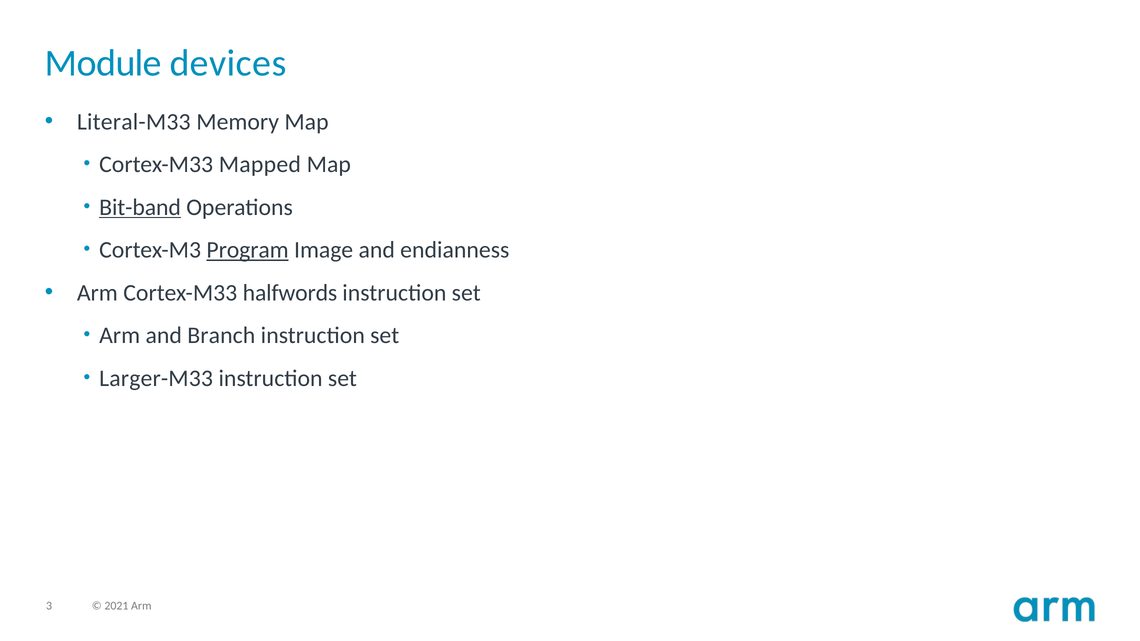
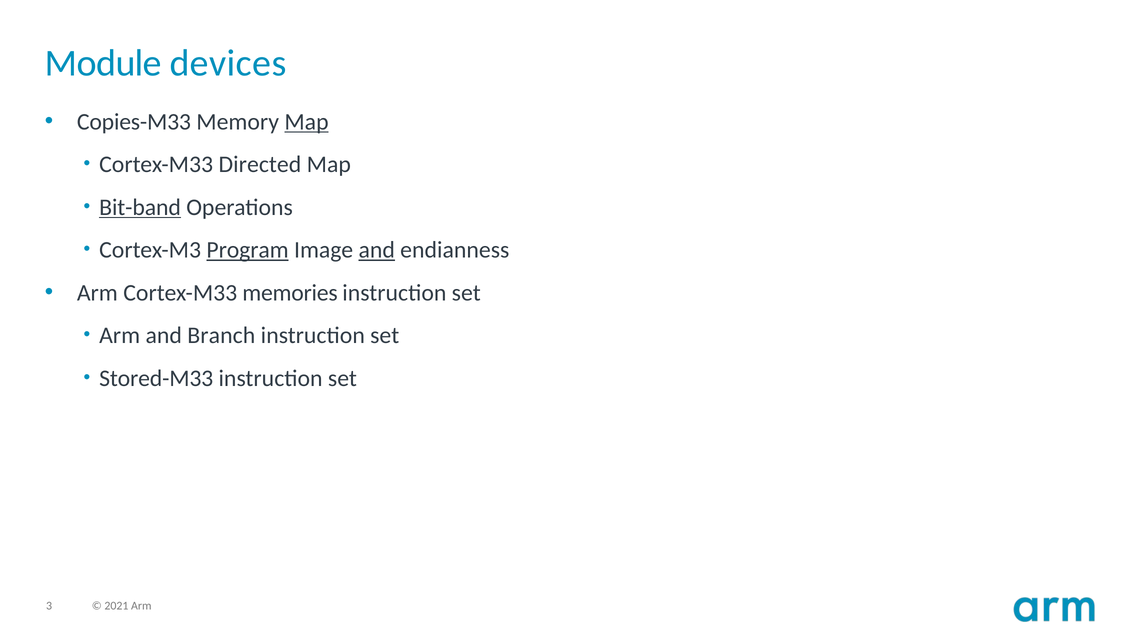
Literal-M33: Literal-M33 -> Copies-M33 (134, 122)
Map underline: none -> present (307, 122)
Mapped: Mapped -> Directed (260, 165)
and underline: none -> present (377, 250)
halfwords: halfwords -> memories (290, 293)
Larger-M33: Larger-M33 -> Stored-M33 (156, 378)
